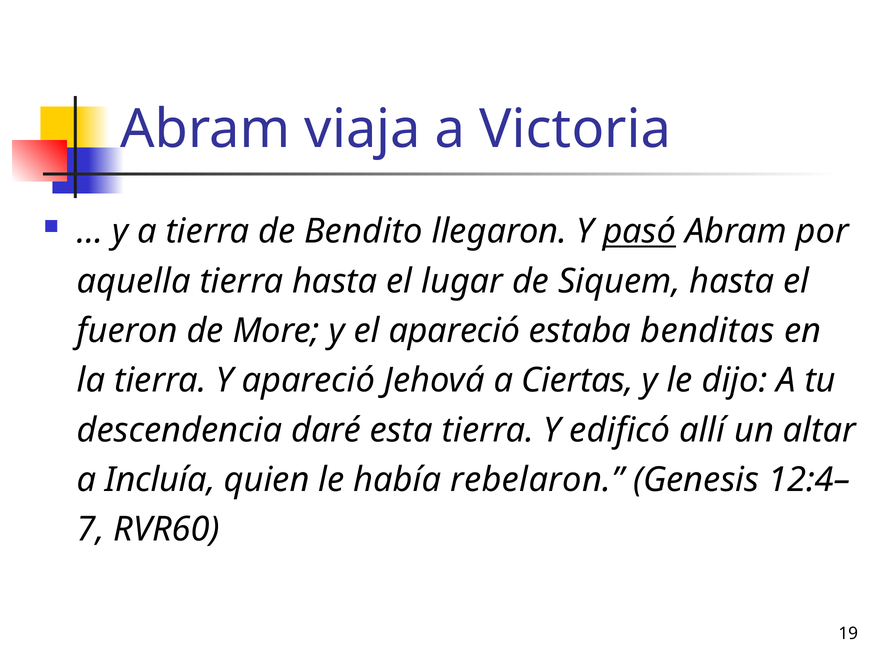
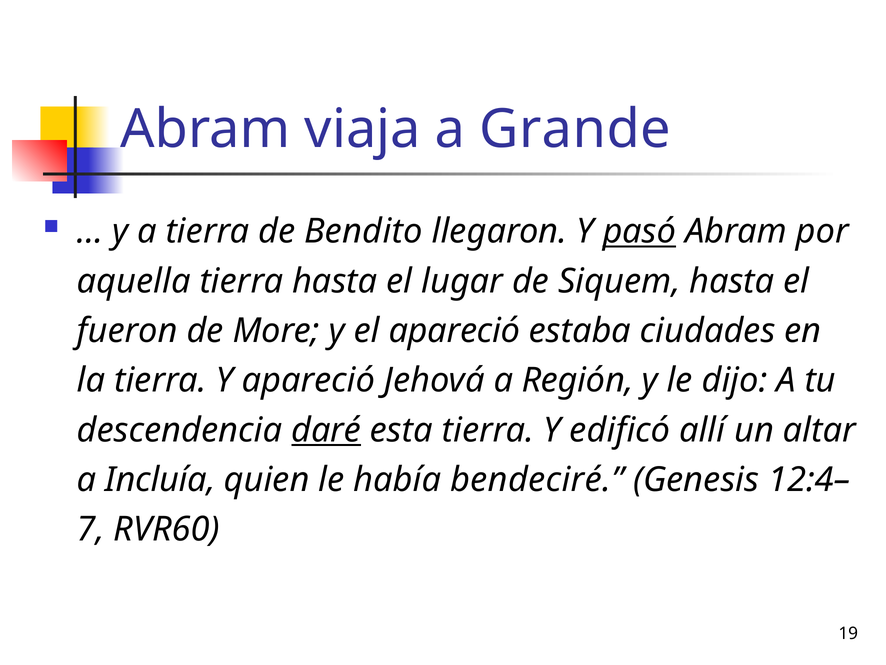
Victoria: Victoria -> Grande (575, 129)
benditas: benditas -> ciudades (708, 331)
Ciertas: Ciertas -> Región (578, 380)
daré underline: none -> present (326, 430)
rebelaron: rebelaron -> bendeciré (537, 479)
